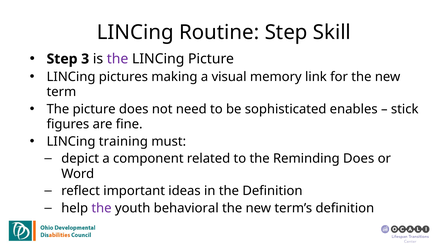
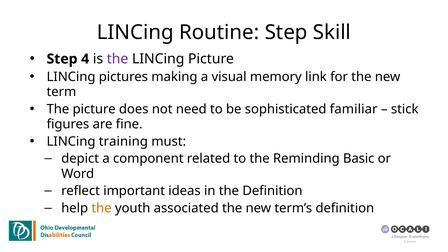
3: 3 -> 4 (85, 59)
enables: enables -> familiar (354, 109)
Reminding Does: Does -> Basic (359, 159)
the colour: purple -> orange (102, 208)
behavioral: behavioral -> associated (186, 208)
